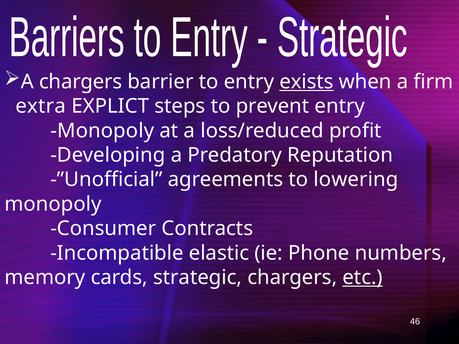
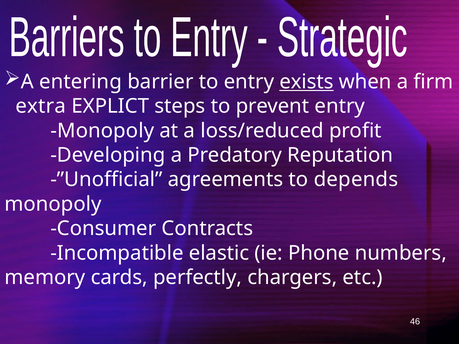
A chargers: chargers -> entering (81, 82)
lowering: lowering -> depends (356, 180)
strategic: strategic -> perfectly (198, 278)
etc underline: present -> none (363, 278)
